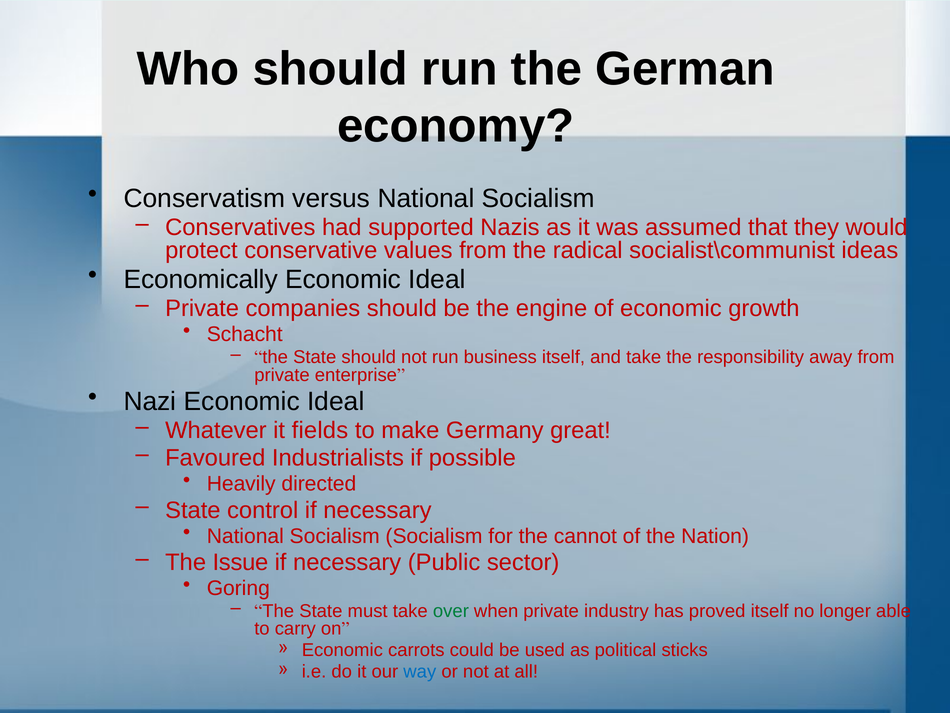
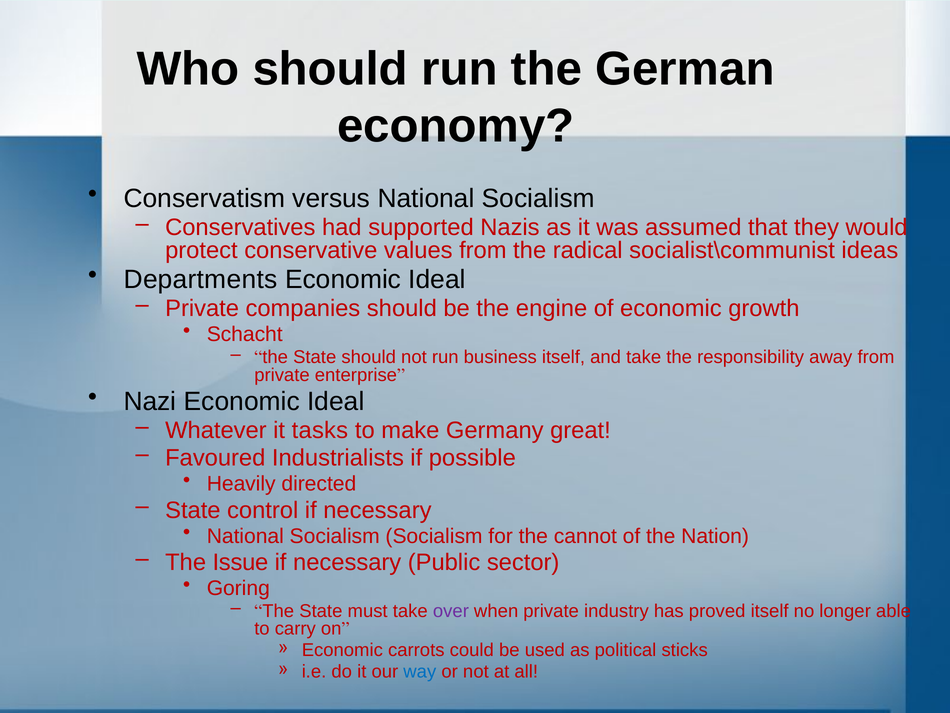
Economically: Economically -> Departments (201, 279)
fields: fields -> tasks (320, 430)
over colour: green -> purple (451, 611)
